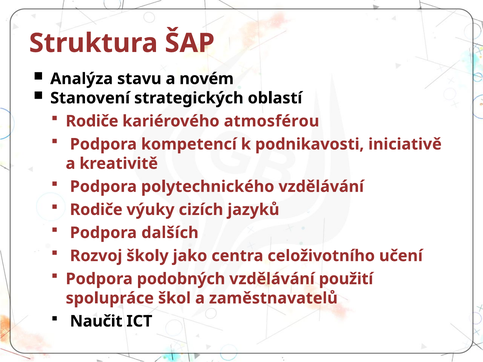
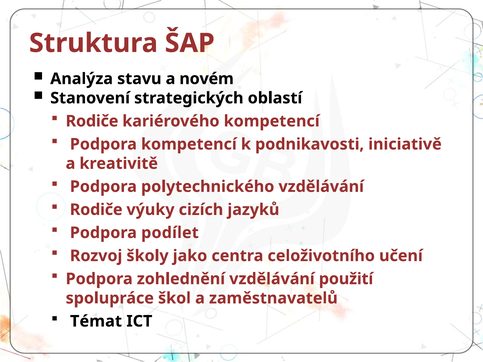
kariérového atmosférou: atmosférou -> kompetencí (272, 121)
dalších: dalších -> podílet (170, 233)
podobných: podobných -> zohlednění (181, 279)
Naučit: Naučit -> Témat (96, 321)
